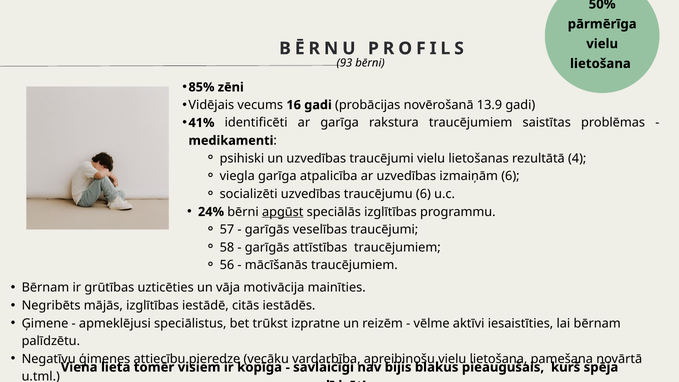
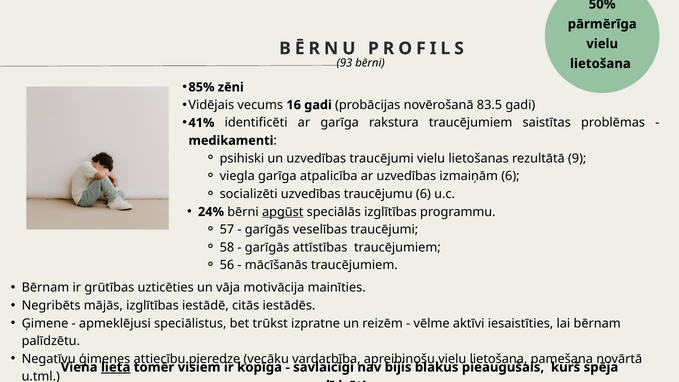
13.9: 13.9 -> 83.5 (489, 105)
4: 4 -> 9 (577, 158)
lieta underline: none -> present (116, 367)
